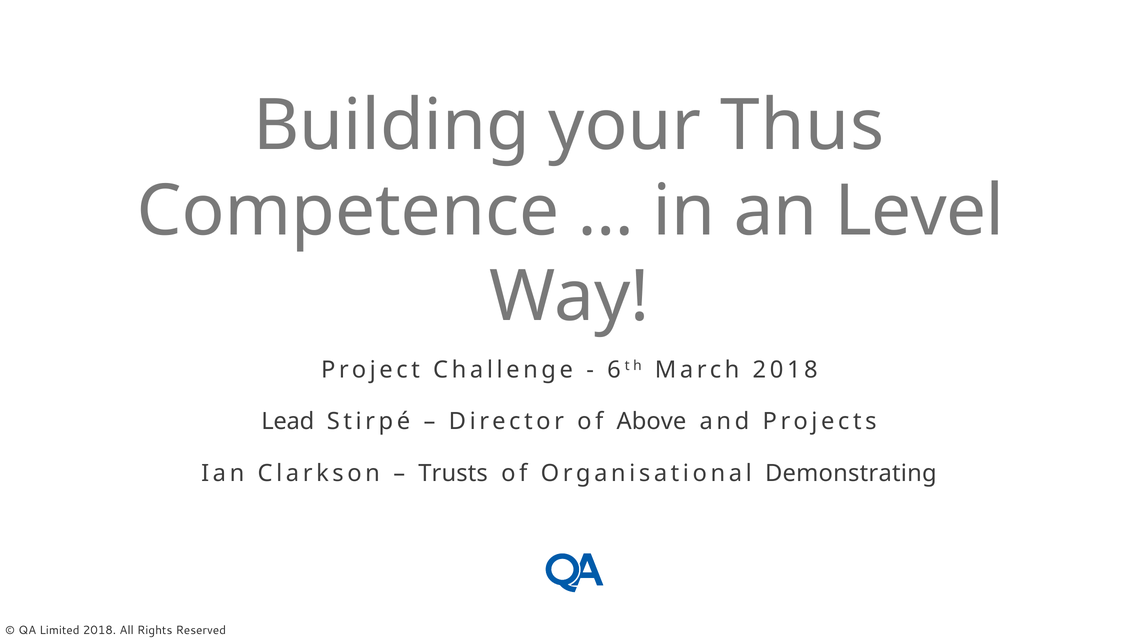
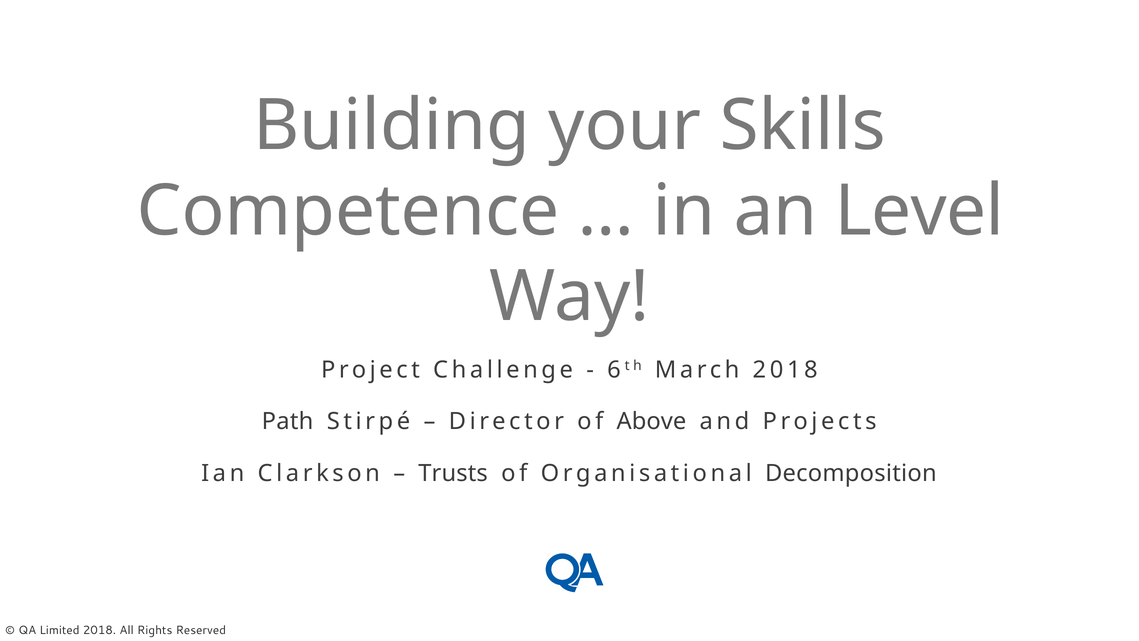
Thus: Thus -> Skills (803, 126)
Lead: Lead -> Path (288, 421)
Demonstrating: Demonstrating -> Decomposition (851, 473)
